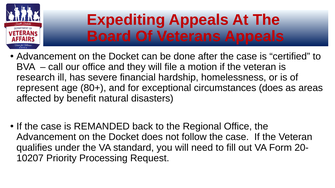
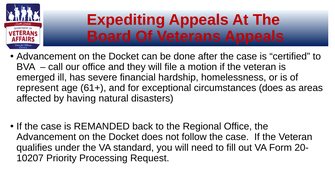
research: research -> emerged (36, 78)
80+: 80+ -> 61+ (93, 88)
benefit: benefit -> having (81, 99)
